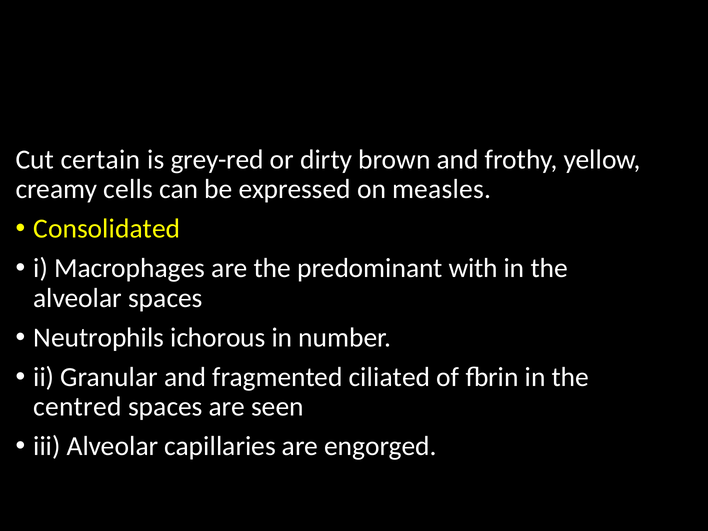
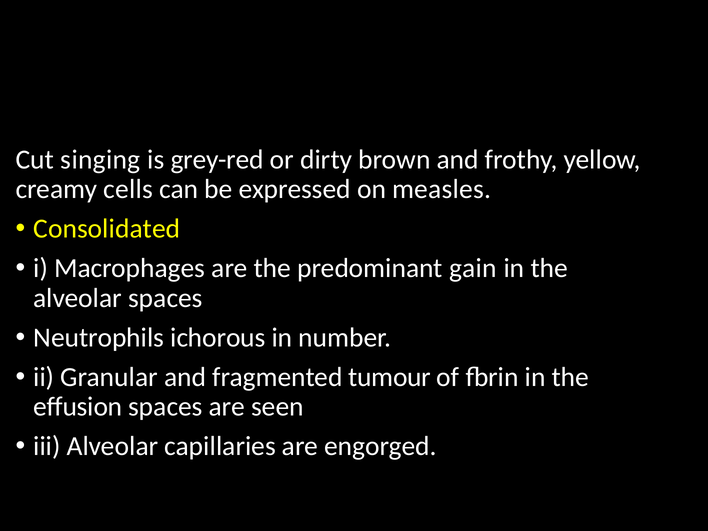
certain: certain -> singing (100, 160)
with: with -> gain (473, 268)
ciliated: ciliated -> tumour (390, 377)
centred: centred -> eﬀusion (78, 407)
